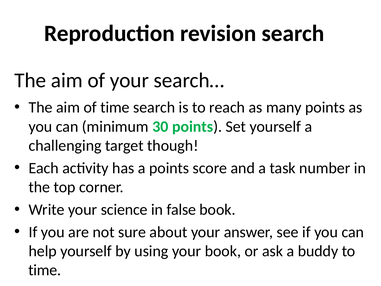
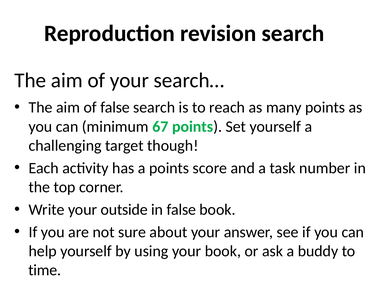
of time: time -> false (115, 107)
30: 30 -> 67 (160, 126)
science: science -> outside (124, 209)
